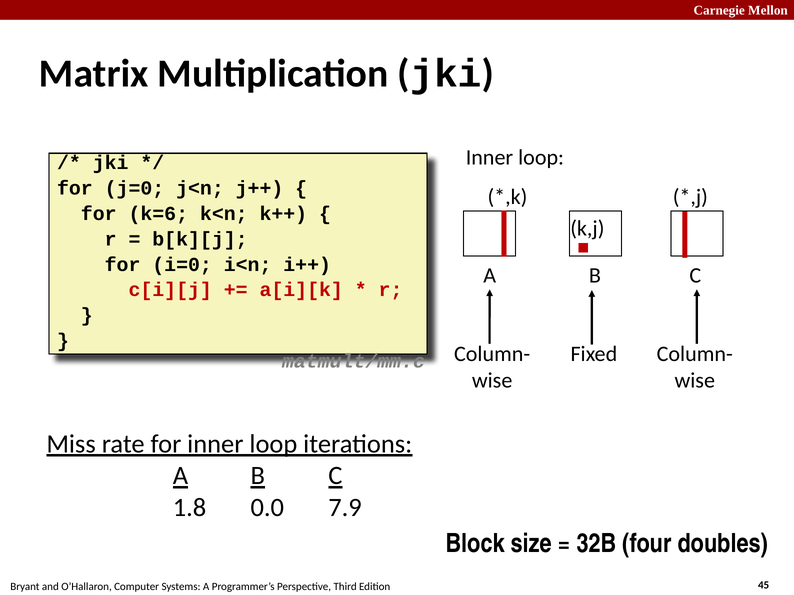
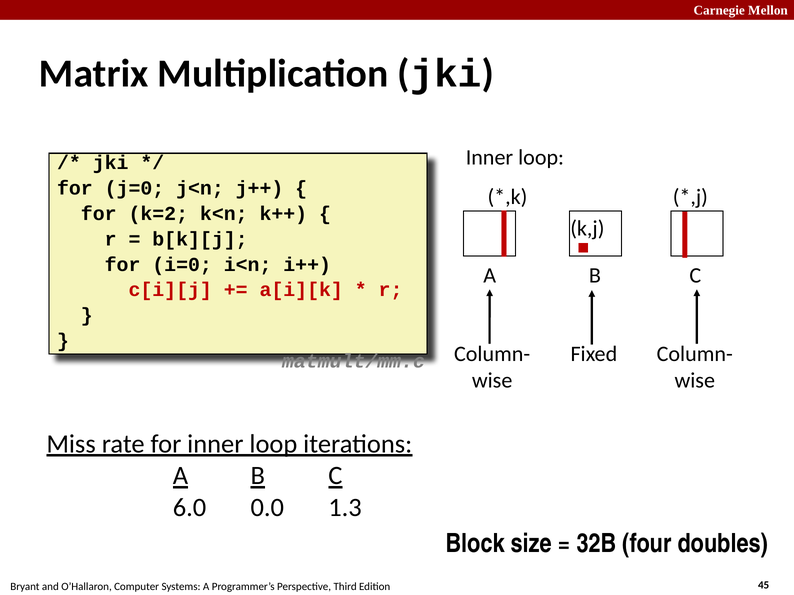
k=6: k=6 -> k=2 (158, 214)
1.8: 1.8 -> 6.0 (190, 508)
7.9: 7.9 -> 1.3 (345, 508)
